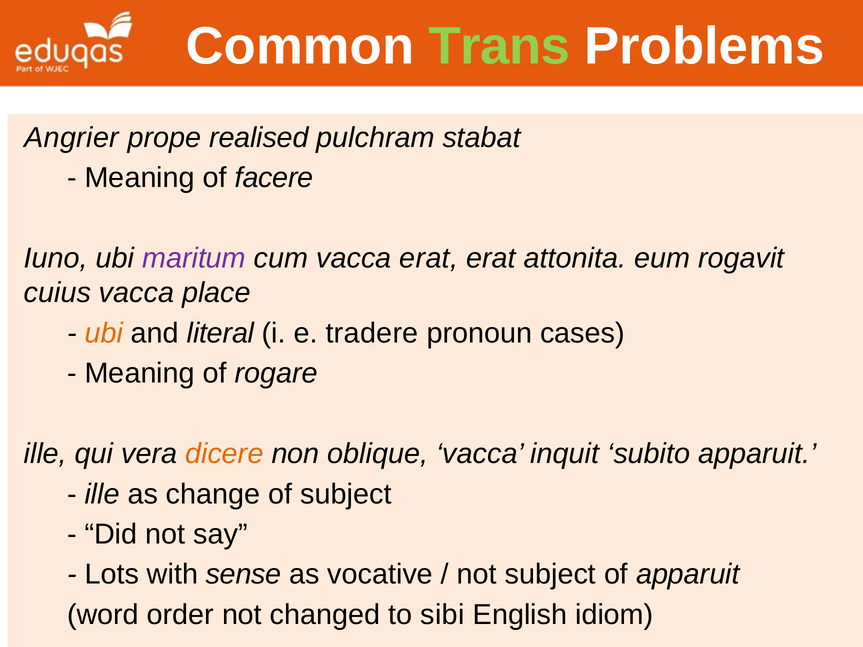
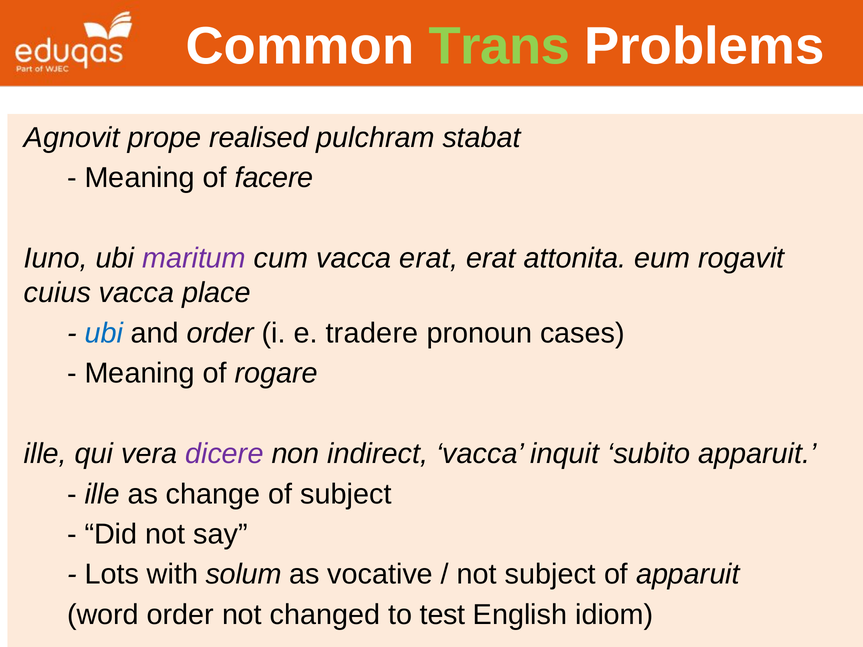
Angrier: Angrier -> Agnovit (72, 138)
ubi colour: orange -> blue (104, 333)
and literal: literal -> order (220, 333)
dicere colour: orange -> purple (224, 454)
oblique: oblique -> indirect (378, 454)
sense: sense -> solum (244, 575)
sibi: sibi -> test (443, 615)
